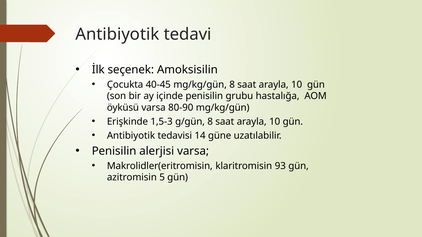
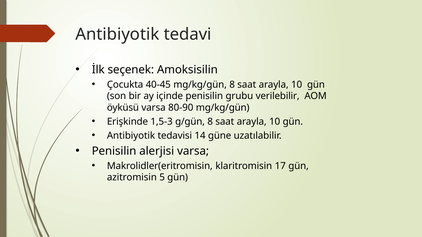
hastalığa: hastalığa -> verilebilir (278, 96)
93: 93 -> 17 (280, 166)
